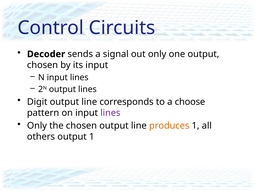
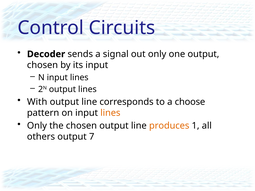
Digit: Digit -> With (37, 102)
lines colour: purple -> orange (110, 113)
output 1: 1 -> 7 (92, 137)
